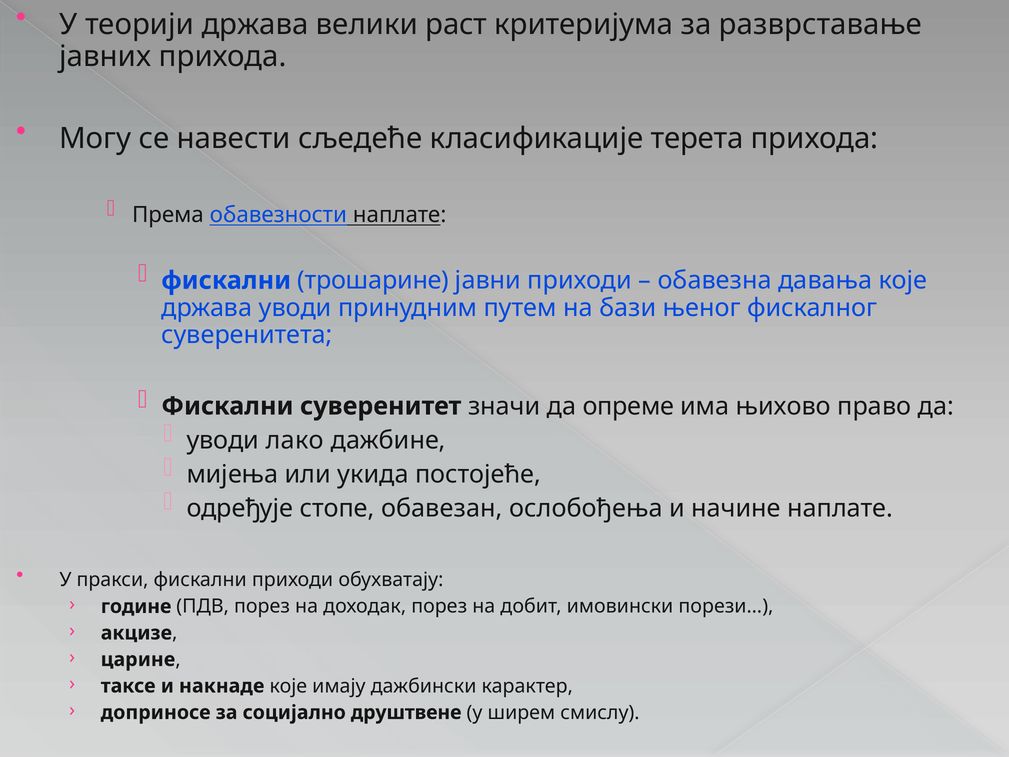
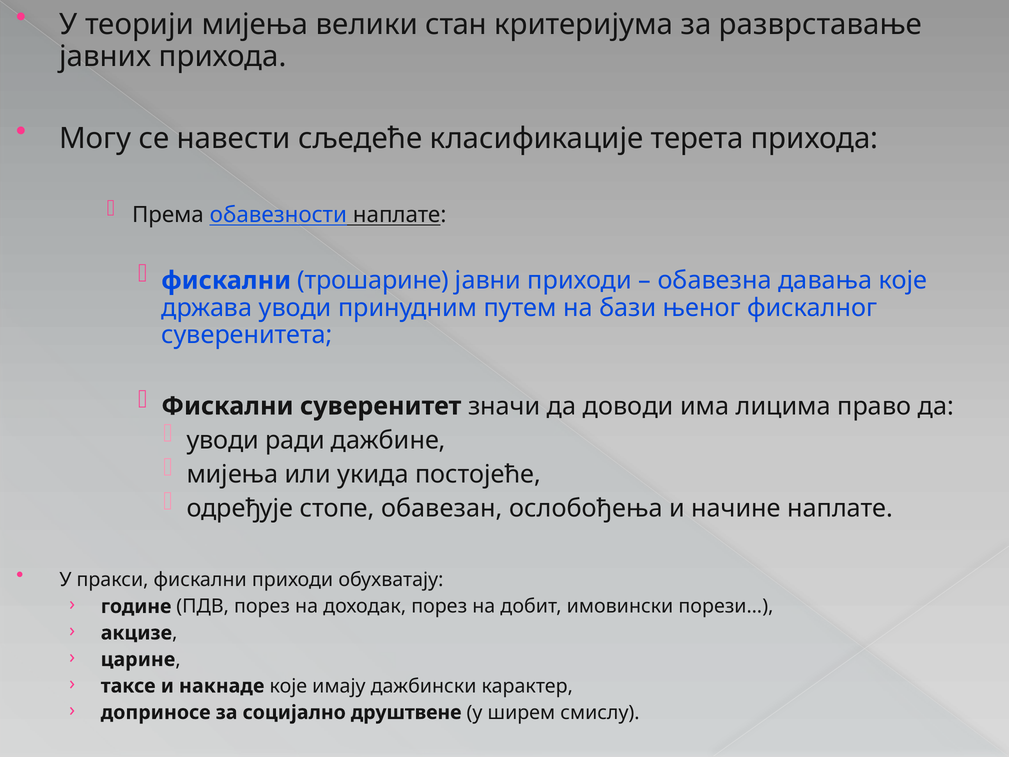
теорији држава: држава -> мијења (255, 25)
раст: раст -> стан (456, 25)
опреме: опреме -> доводи (628, 406)
њихово: њихово -> лицима (783, 406)
лако: лако -> ради (295, 440)
